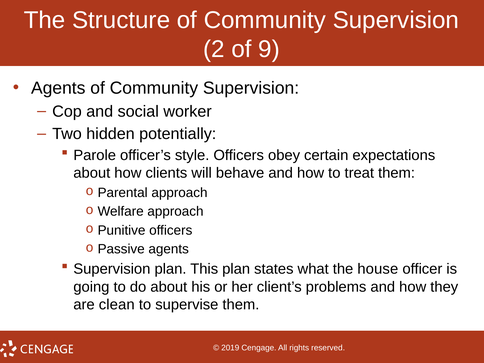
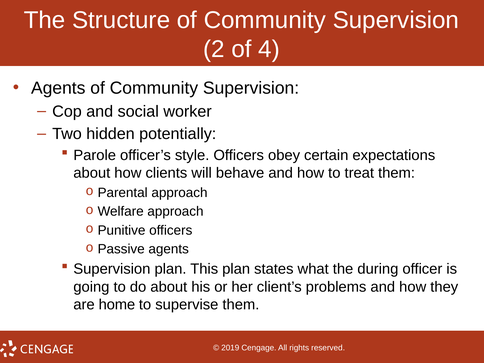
9: 9 -> 4 (269, 49)
house: house -> during (378, 269)
clean: clean -> home (117, 305)
